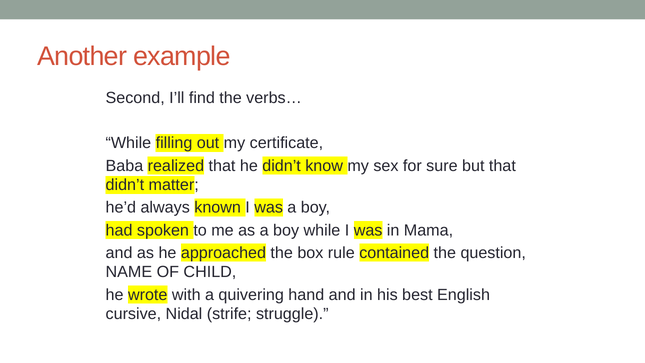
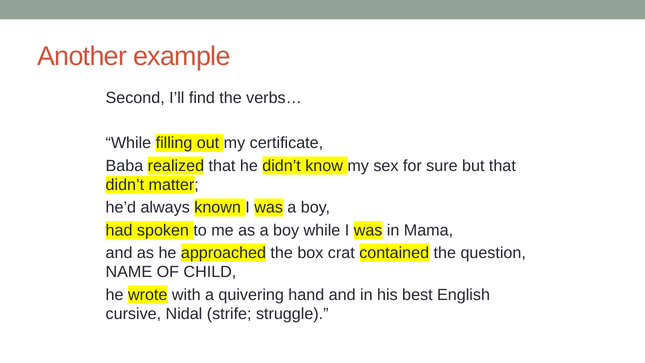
rule: rule -> crat (341, 253)
